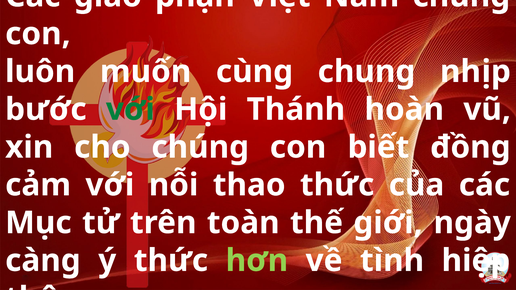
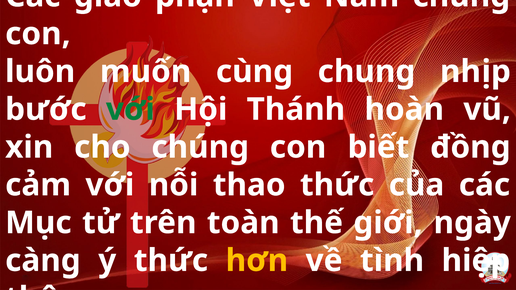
hơn colour: light green -> yellow (257, 261)
